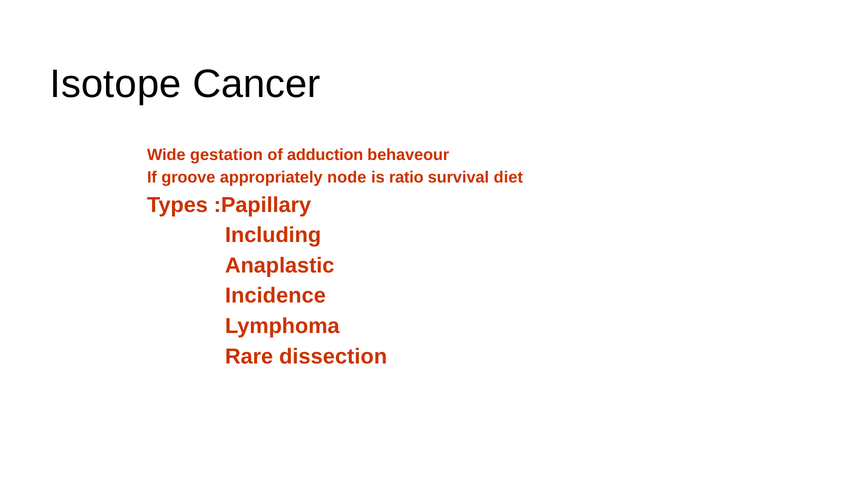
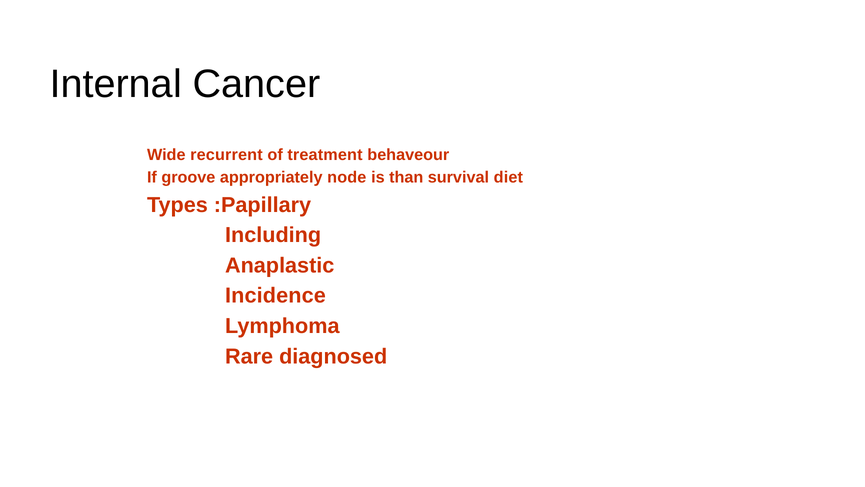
Isotope: Isotope -> Internal (116, 84)
gestation: gestation -> recurrent (226, 155)
adduction: adduction -> treatment (325, 155)
ratio: ratio -> than (406, 177)
dissection: dissection -> diagnosed (333, 356)
